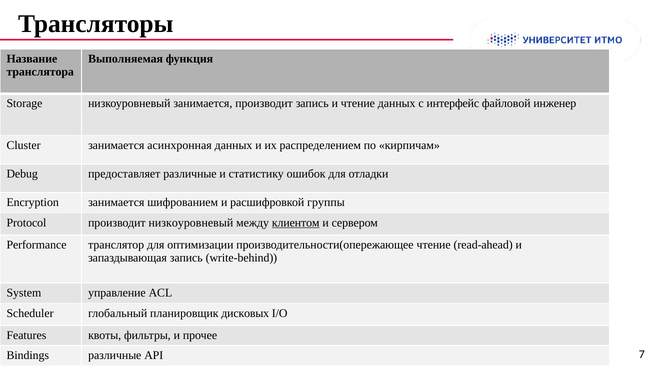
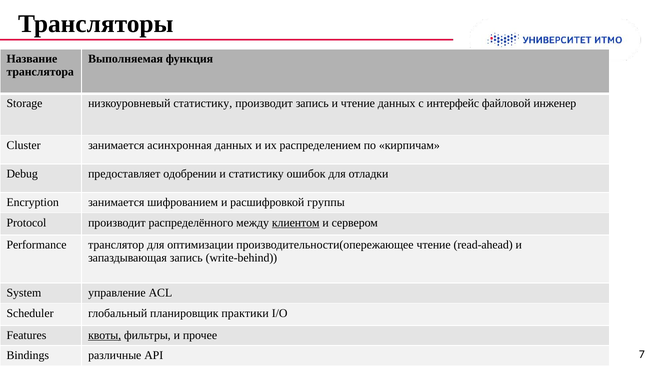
низкоуровневый занимается: занимается -> статистику (203, 103)
предоставляет различные: различные -> одобрении (190, 174)
производит низкоуровневый: низкоуровневый -> распределённого (191, 223)
дисковых: дисковых -> практики (245, 313)
квоты underline: none -> present (105, 335)
